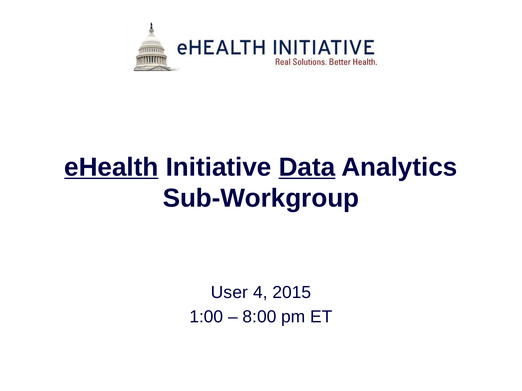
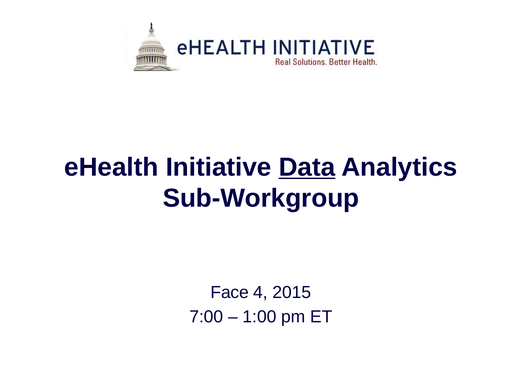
eHealth underline: present -> none (111, 167)
User: User -> Face (230, 293)
1:00: 1:00 -> 7:00 (206, 317)
8:00: 8:00 -> 1:00 (260, 317)
